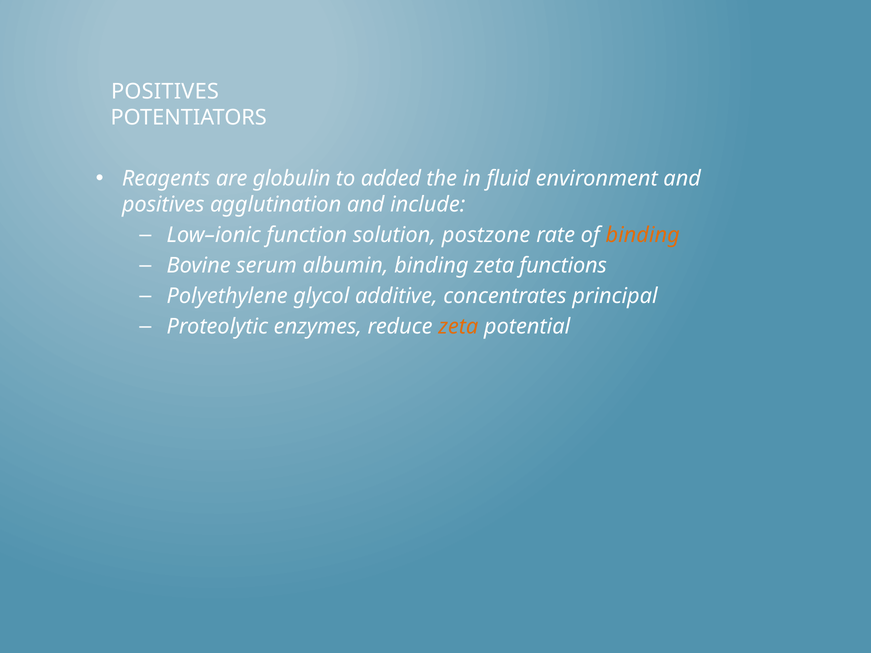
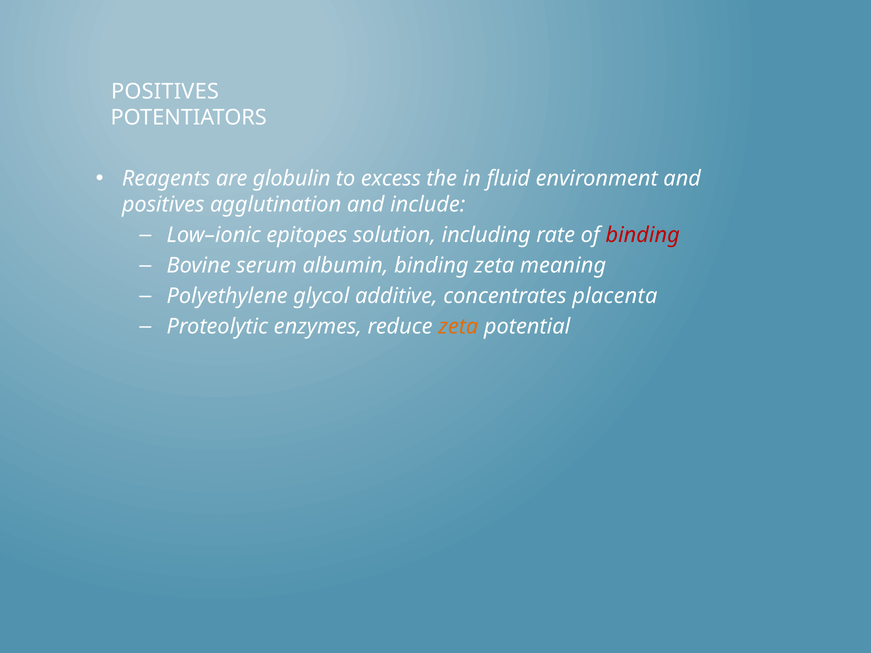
added: added -> excess (391, 179)
function: function -> epitopes (307, 235)
postzone: postzone -> including (486, 235)
binding colour: orange -> red (643, 235)
functions: functions -> meaning (563, 266)
principal: principal -> placenta (615, 296)
